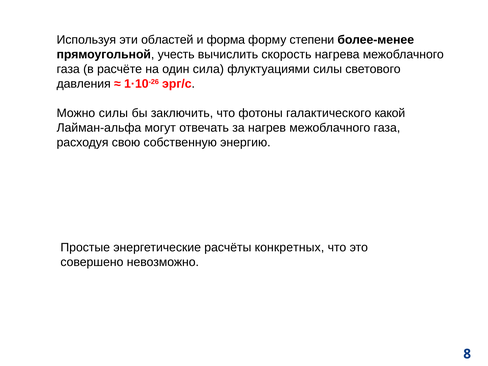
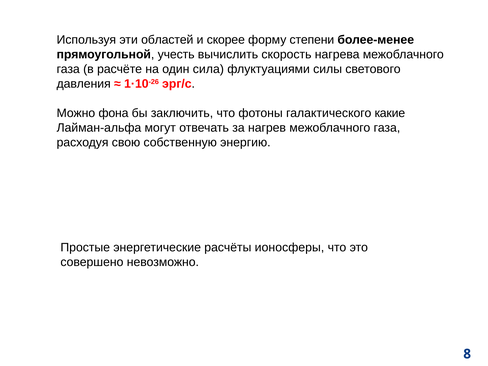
форма: форма -> скорее (226, 40)
Можно силы: силы -> фона (113, 113)
какой: какой -> какие (390, 113)
конкретных: конкретных -> ионосферы (290, 247)
